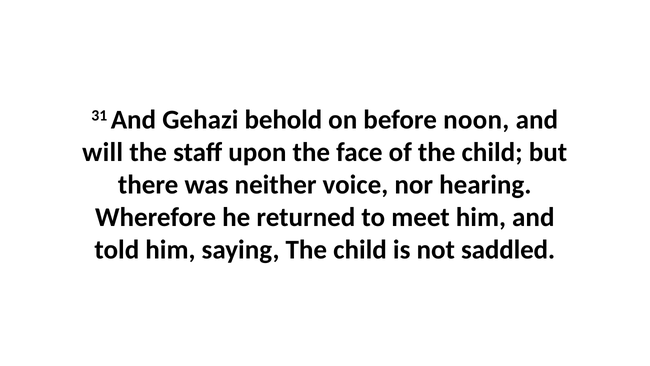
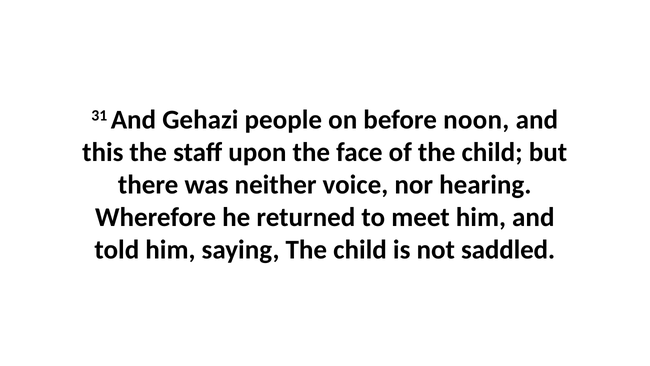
behold: behold -> people (283, 120)
will: will -> this (103, 152)
